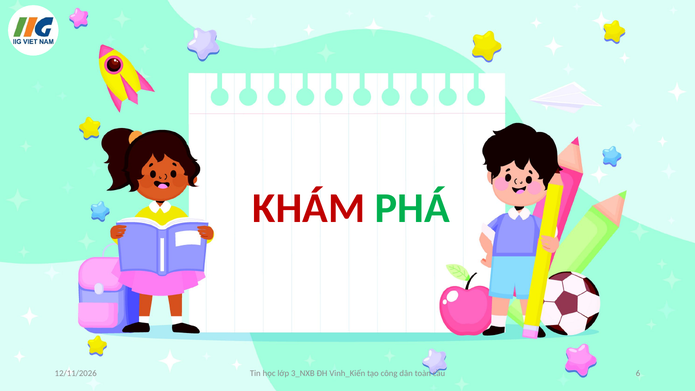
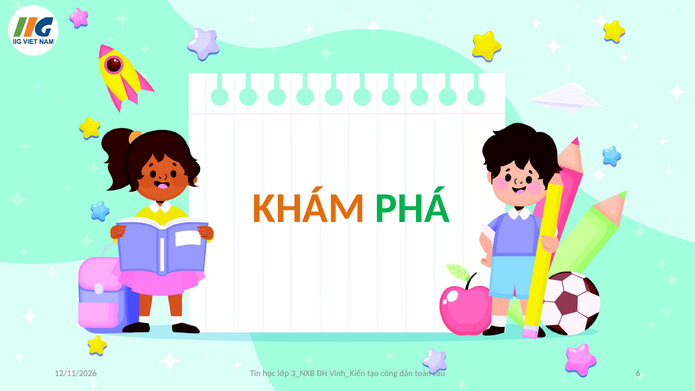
KHÁM colour: red -> orange (309, 208)
